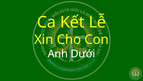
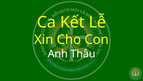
Dưới: Dưới -> Thâu (83, 53)
